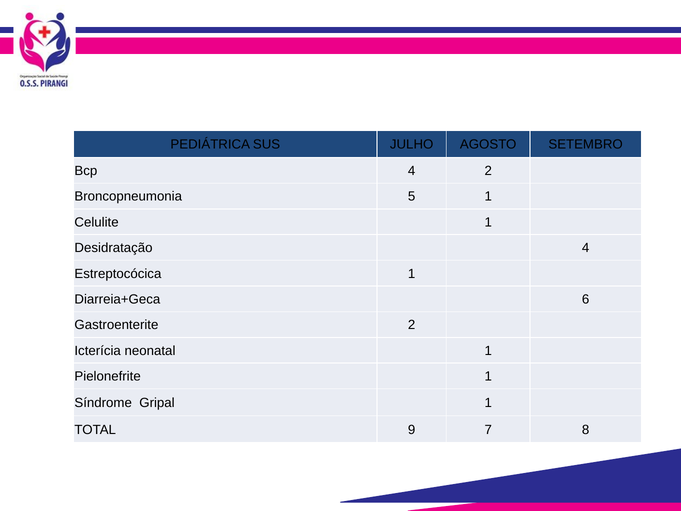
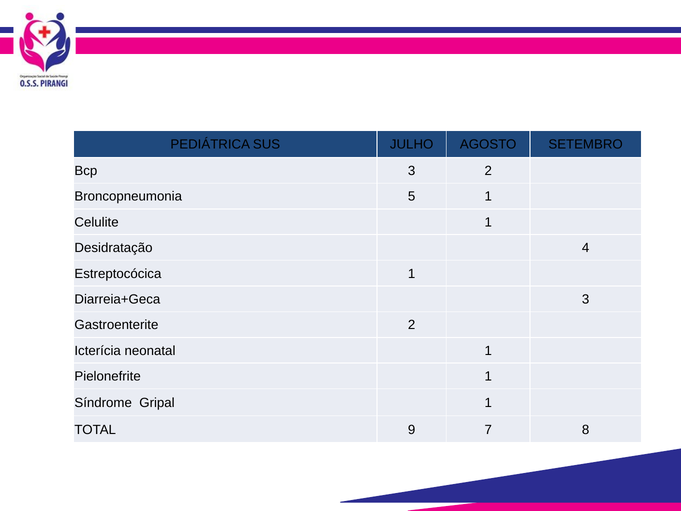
Bcp 4: 4 -> 3 (412, 171)
Diarreia+Geca 6: 6 -> 3 (586, 299)
